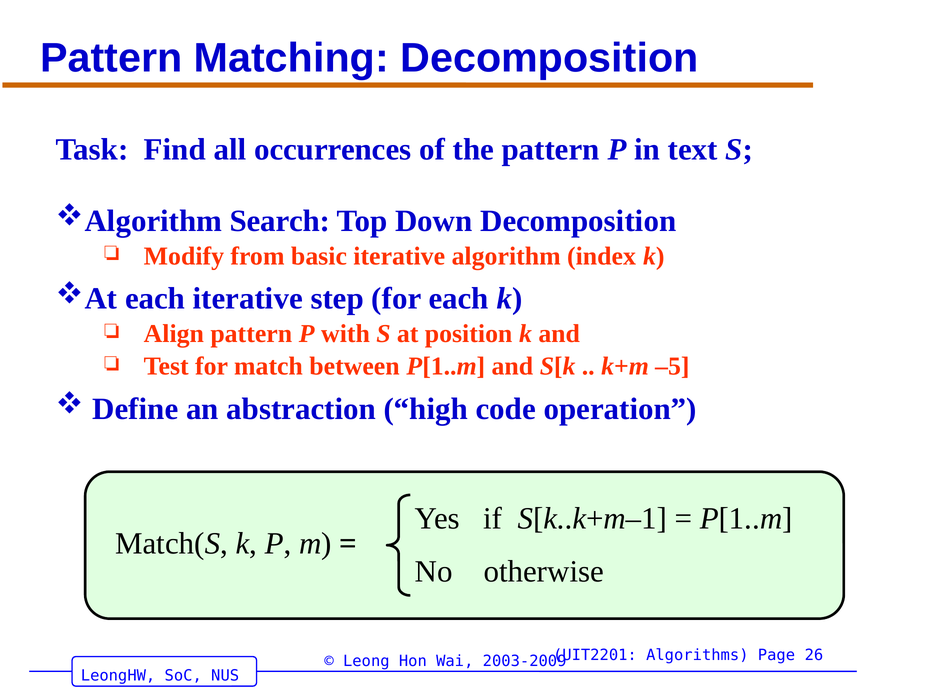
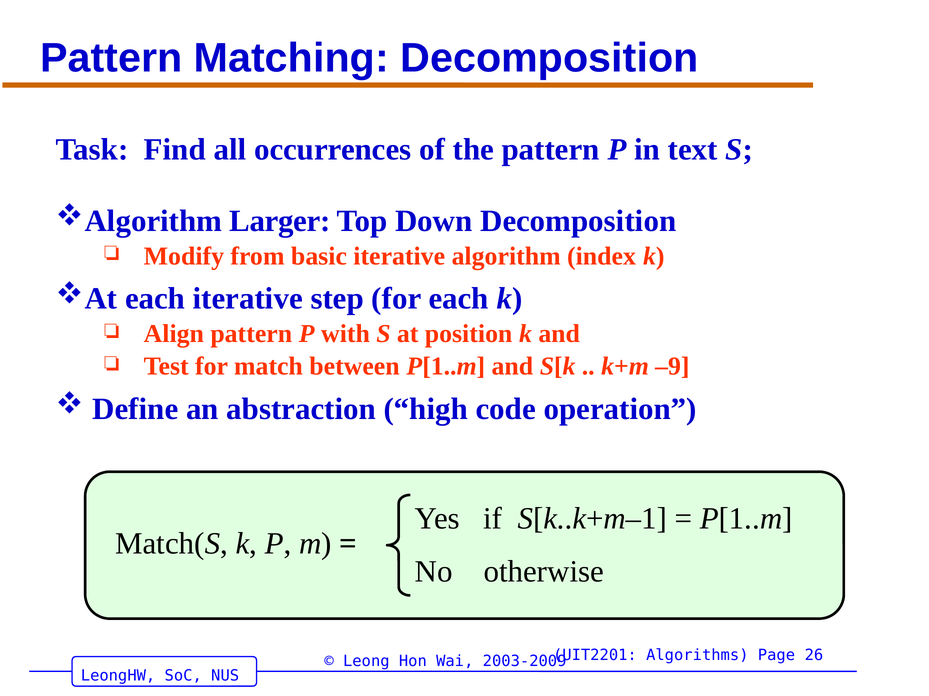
Search: Search -> Larger (280, 221)
–5: –5 -> –9 (672, 367)
